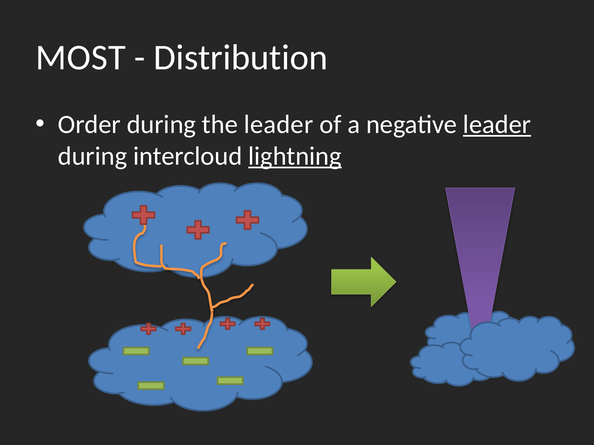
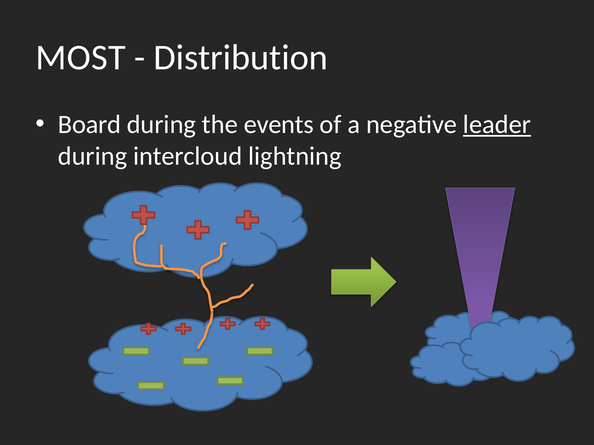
Order: Order -> Board (89, 125)
the leader: leader -> events (279, 125)
lightning underline: present -> none (295, 156)
